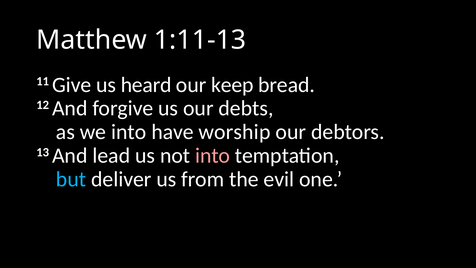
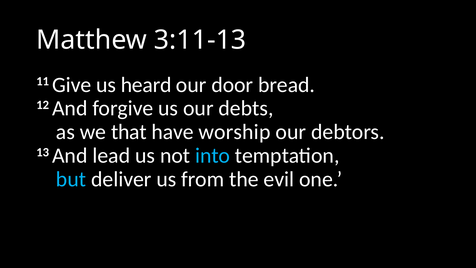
1:11-13: 1:11-13 -> 3:11-13 (200, 40)
keep: keep -> door (232, 85)
we into: into -> that (129, 132)
into colour: pink -> light blue (213, 156)
